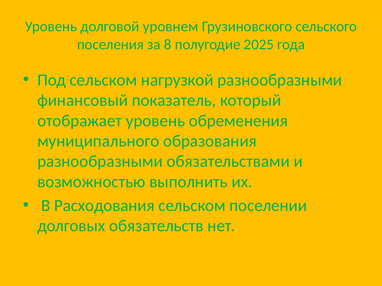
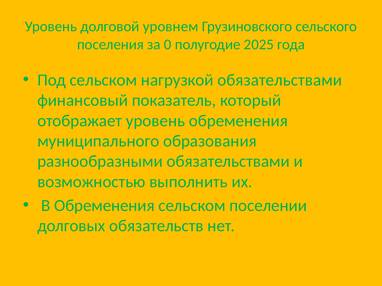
8: 8 -> 0 (168, 45)
нагрузкой разнообразными: разнообразными -> обязательствами (280, 80)
В Расходования: Расходования -> Обременения (104, 206)
